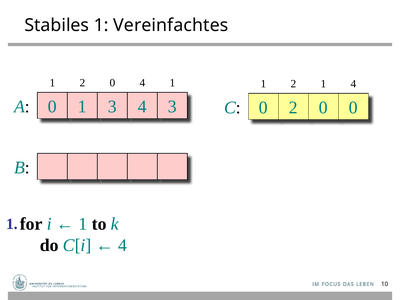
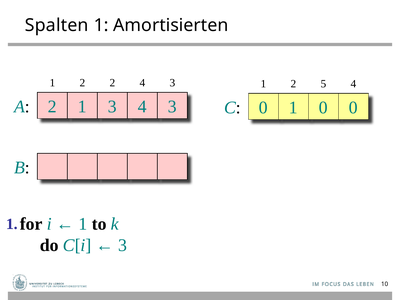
Stabiles: Stabiles -> Spalten (57, 25)
Vereinfachtes: Vereinfachtes -> Amortisierten (171, 25)
1 2 0: 0 -> 2 (112, 83)
1: 1 -> 3 (172, 83)
2 1: 1 -> 5 (323, 84)
A 0: 0 -> 2 (52, 107)
C 0 2: 2 -> 1 (293, 108)
4: 4 -> 3 (123, 245)
